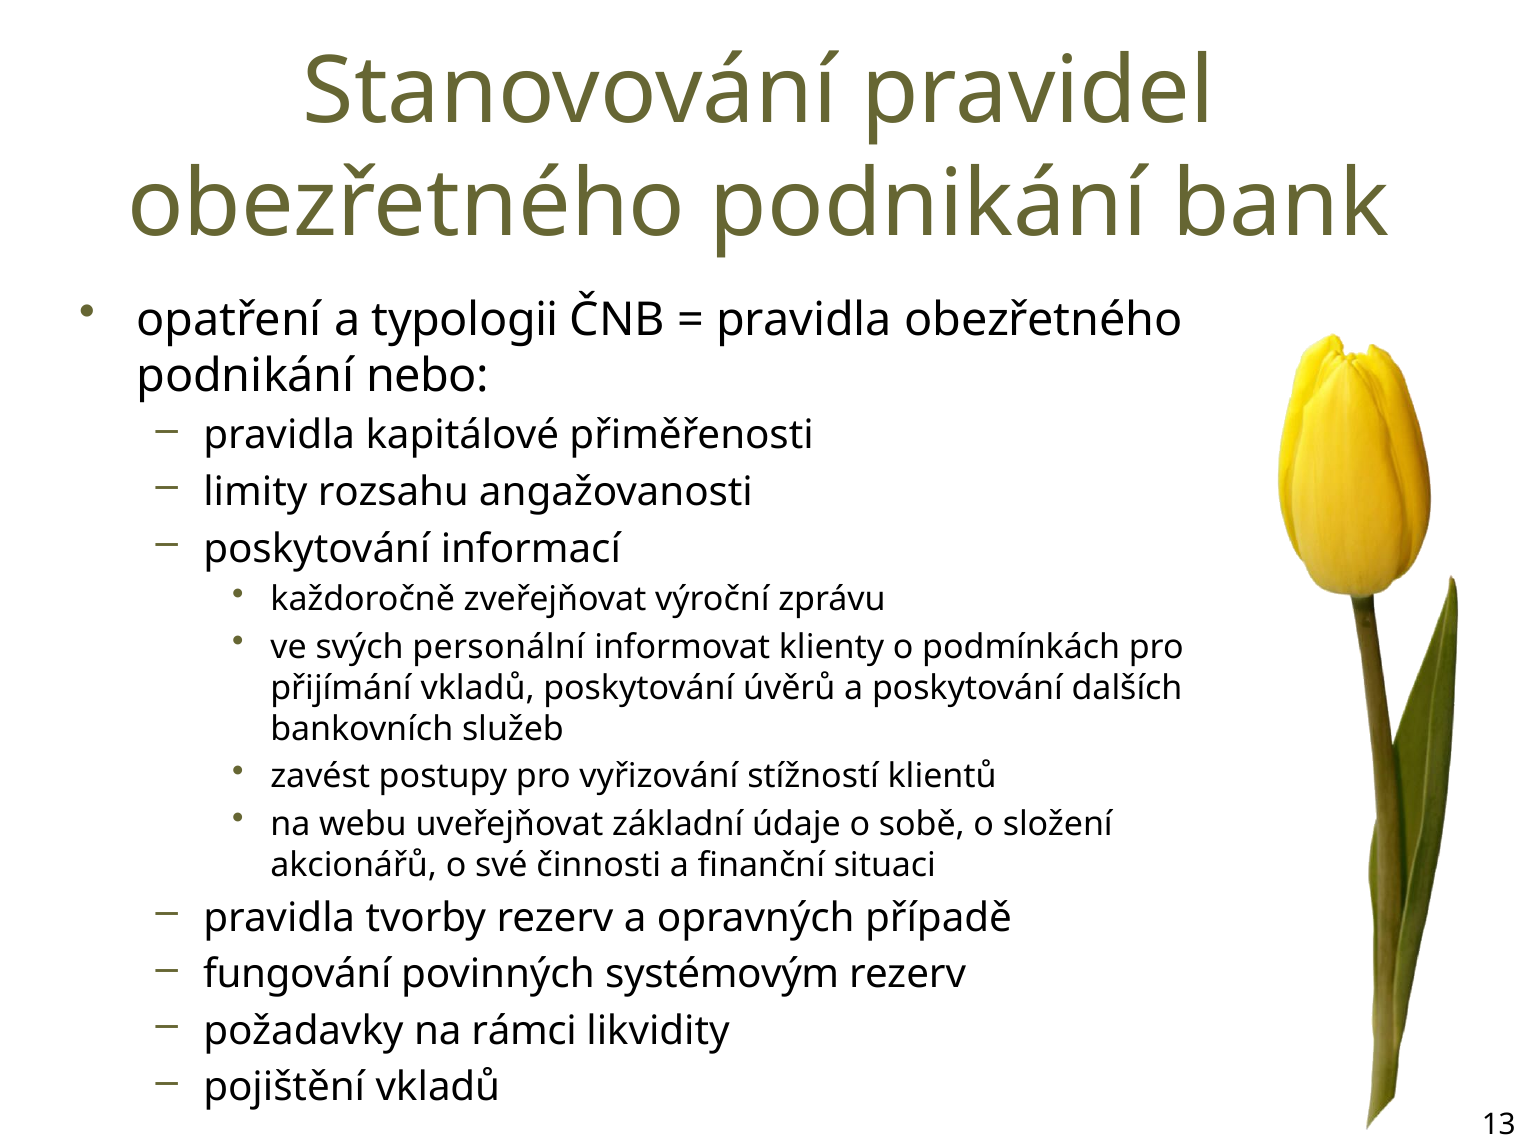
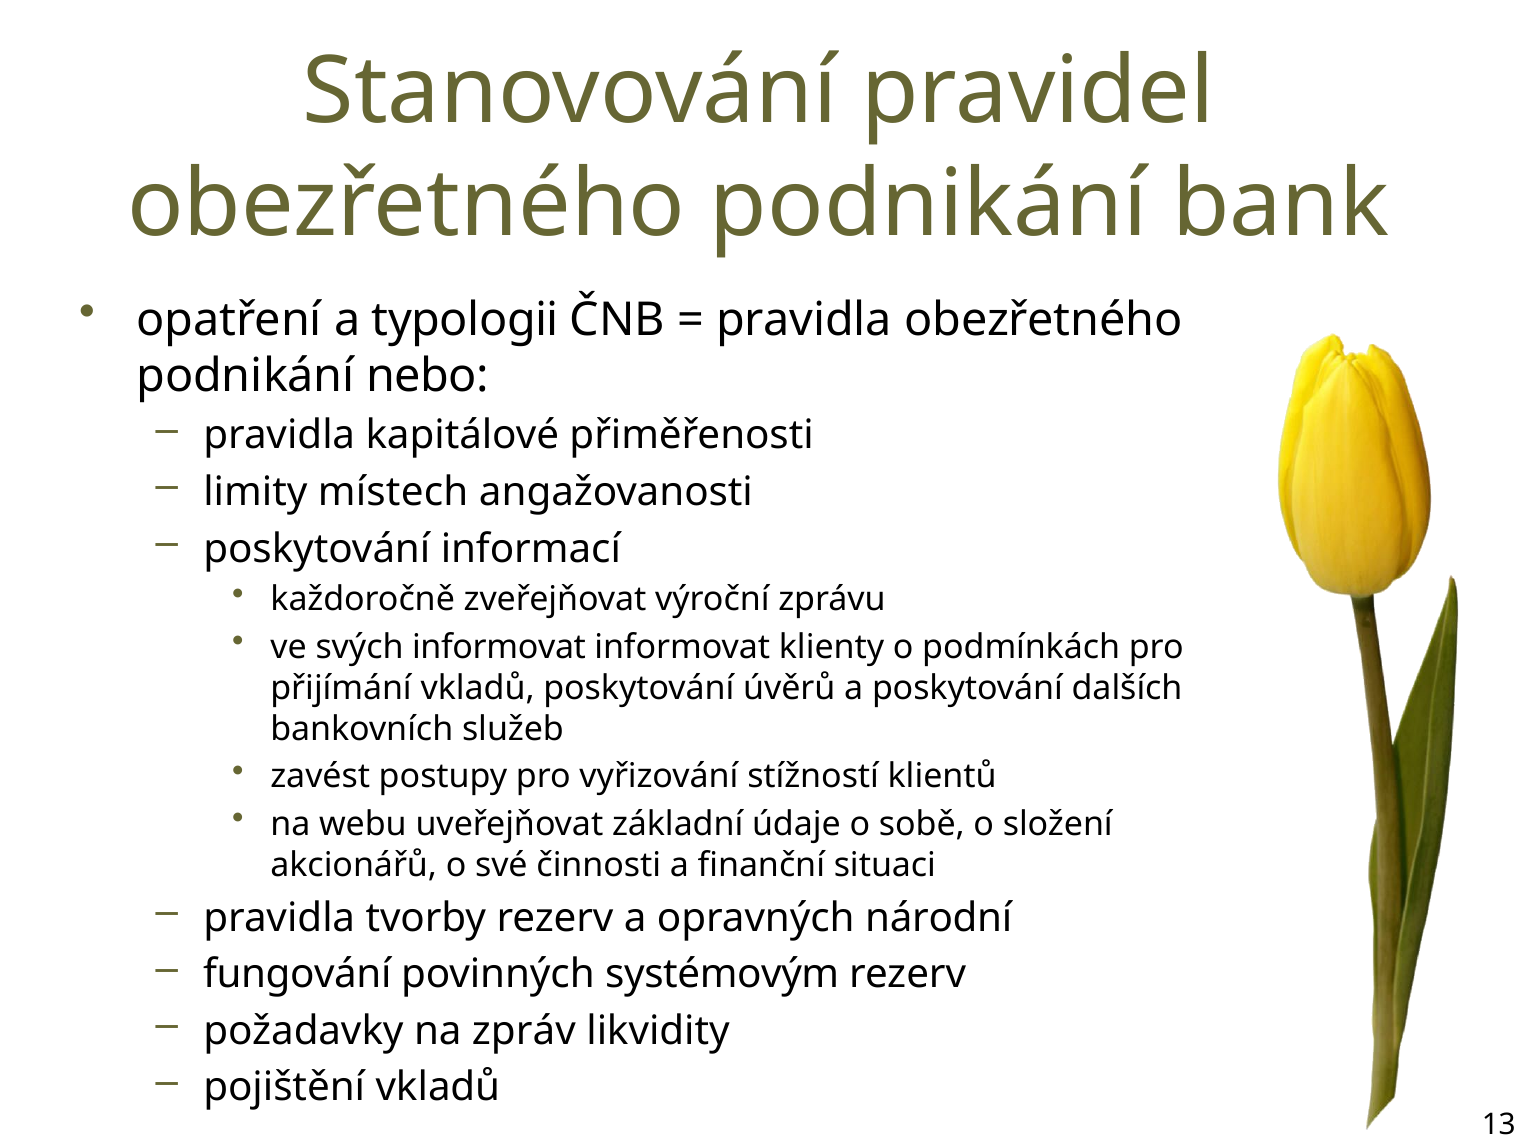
rozsahu: rozsahu -> místech (393, 492)
svých personální: personální -> informovat (499, 647)
případě: případě -> národní (939, 918)
rámci: rámci -> zpráv (524, 1031)
